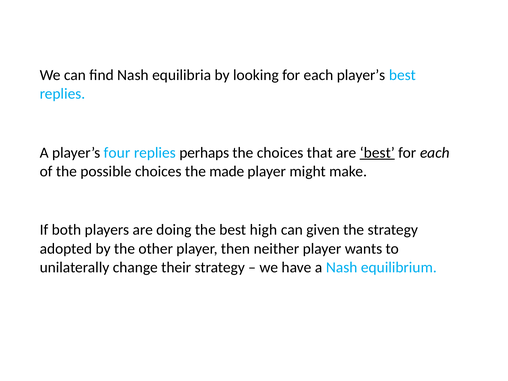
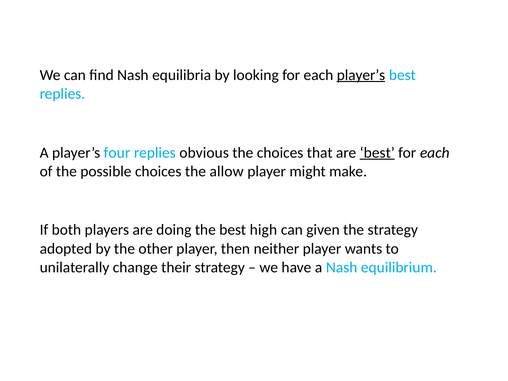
player’s underline: none -> present (361, 75)
perhaps: perhaps -> obvious (204, 153)
made: made -> allow (227, 172)
